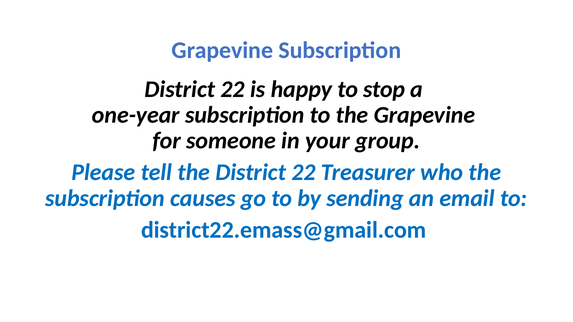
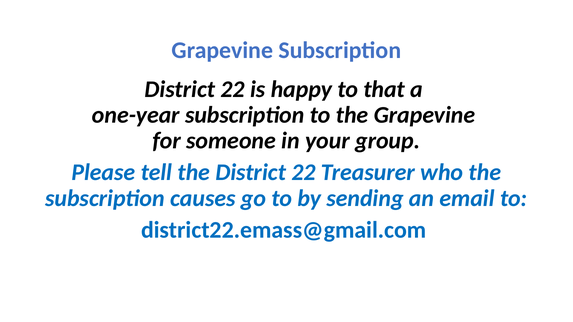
stop: stop -> that (384, 89)
